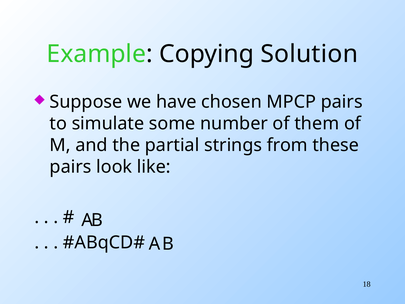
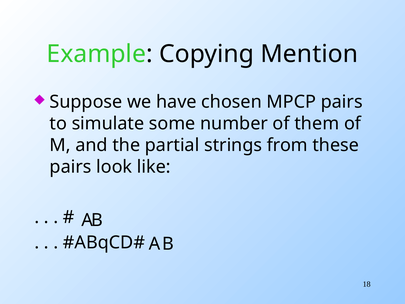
Solution: Solution -> Mention (309, 54)
